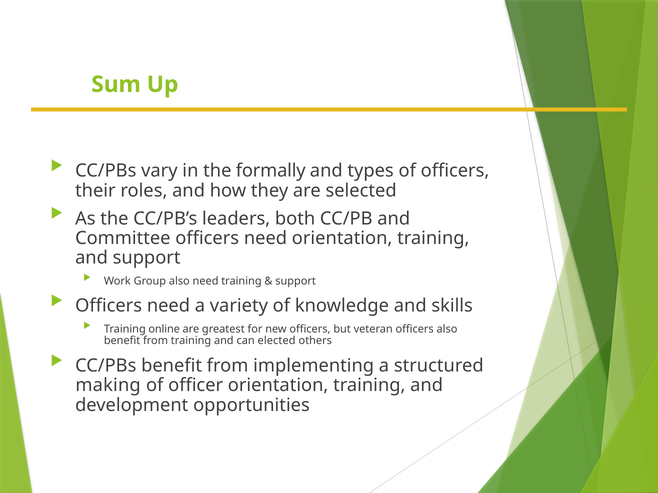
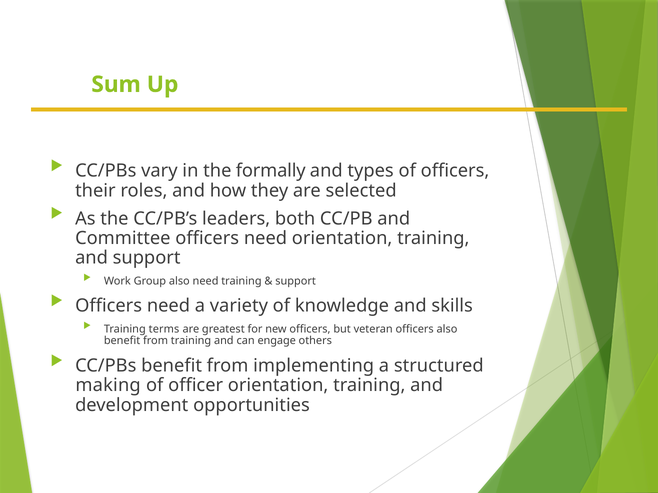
online: online -> terms (164, 329)
elected: elected -> engage (277, 341)
